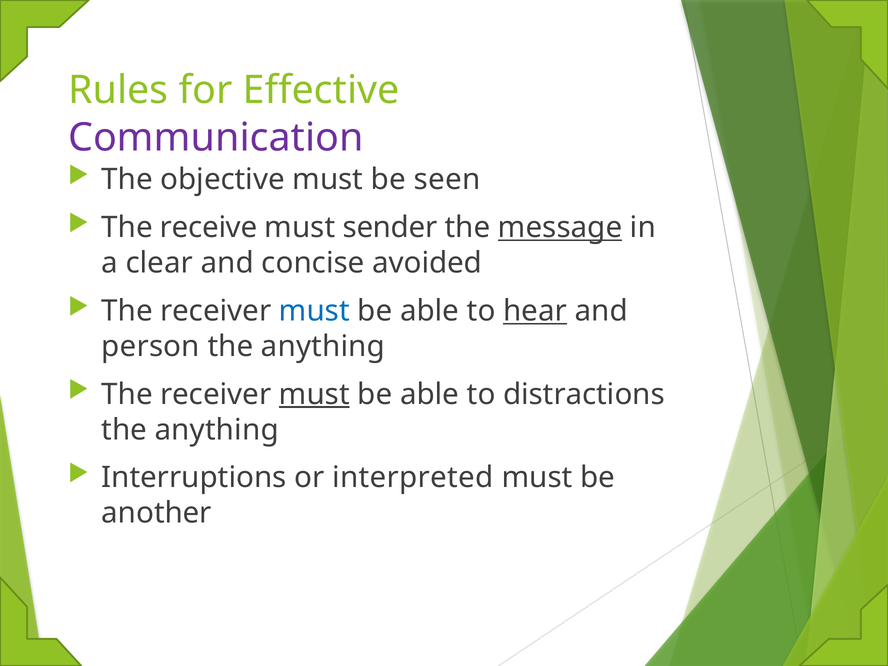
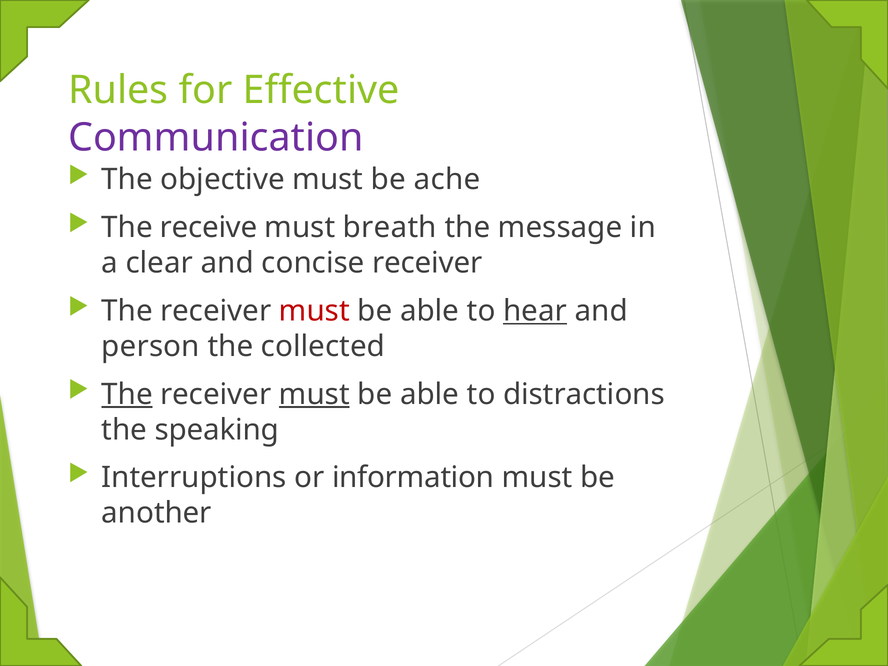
seen: seen -> ache (447, 180)
sender: sender -> breath (390, 228)
message underline: present -> none (560, 228)
concise avoided: avoided -> receiver (427, 263)
must colour: blue -> red (314, 311)
anything: anything -> collected (323, 346)
The underline: none -> present (127, 394)
anything: anything -> speaking (217, 430)
interpreted: interpreted -> information (413, 478)
